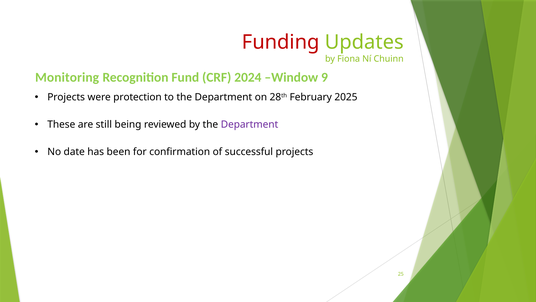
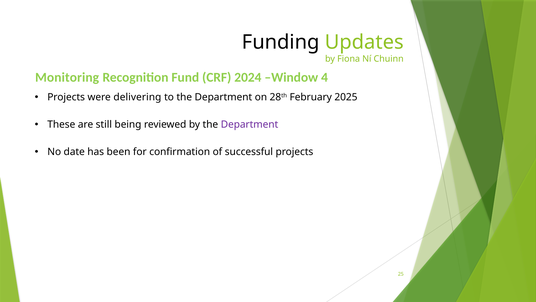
Funding colour: red -> black (281, 42)
9: 9 -> 4 (325, 77)
protection: protection -> delivering (137, 97)
